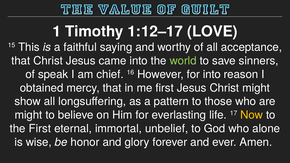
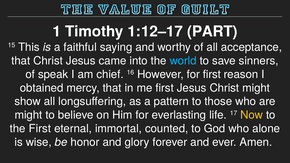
LOVE: LOVE -> PART (212, 32)
world colour: light green -> light blue (183, 61)
for into: into -> first (212, 74)
unbelief: unbelief -> counted (167, 129)
